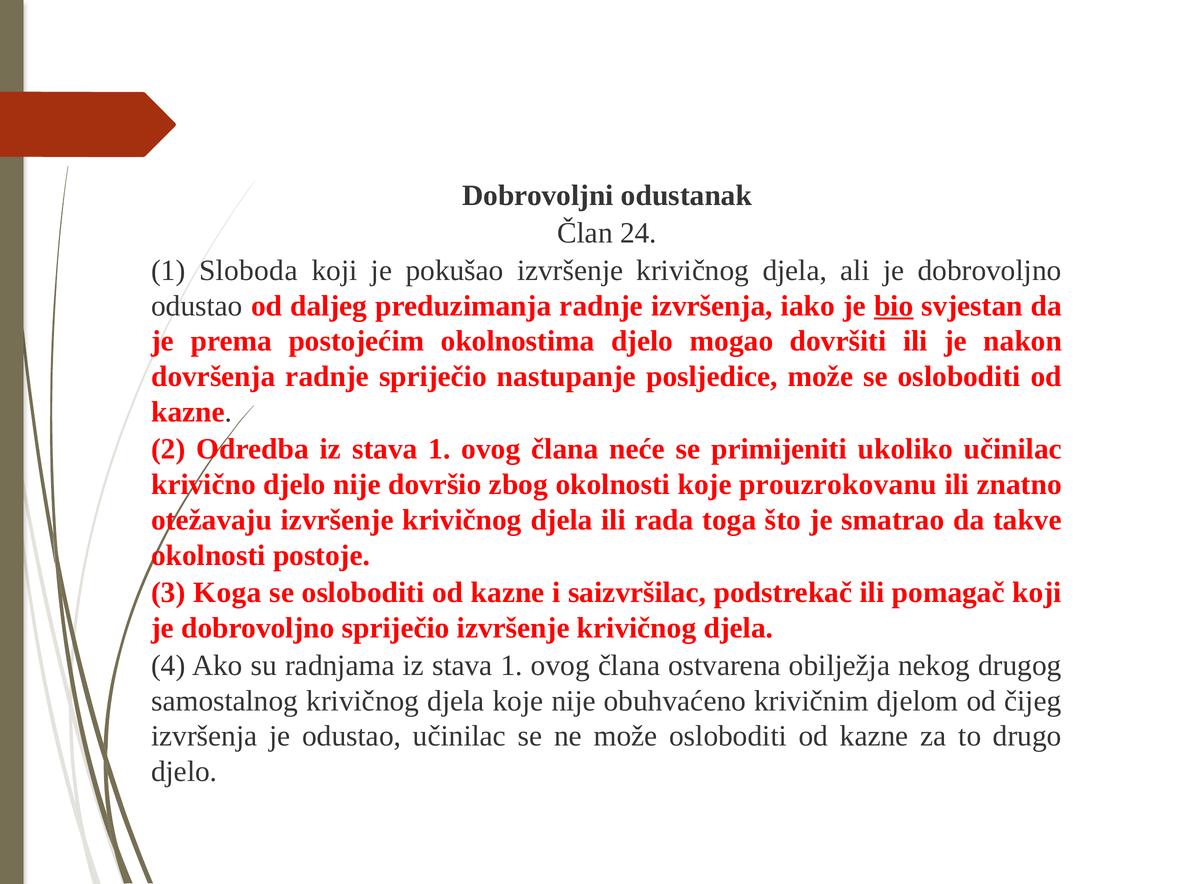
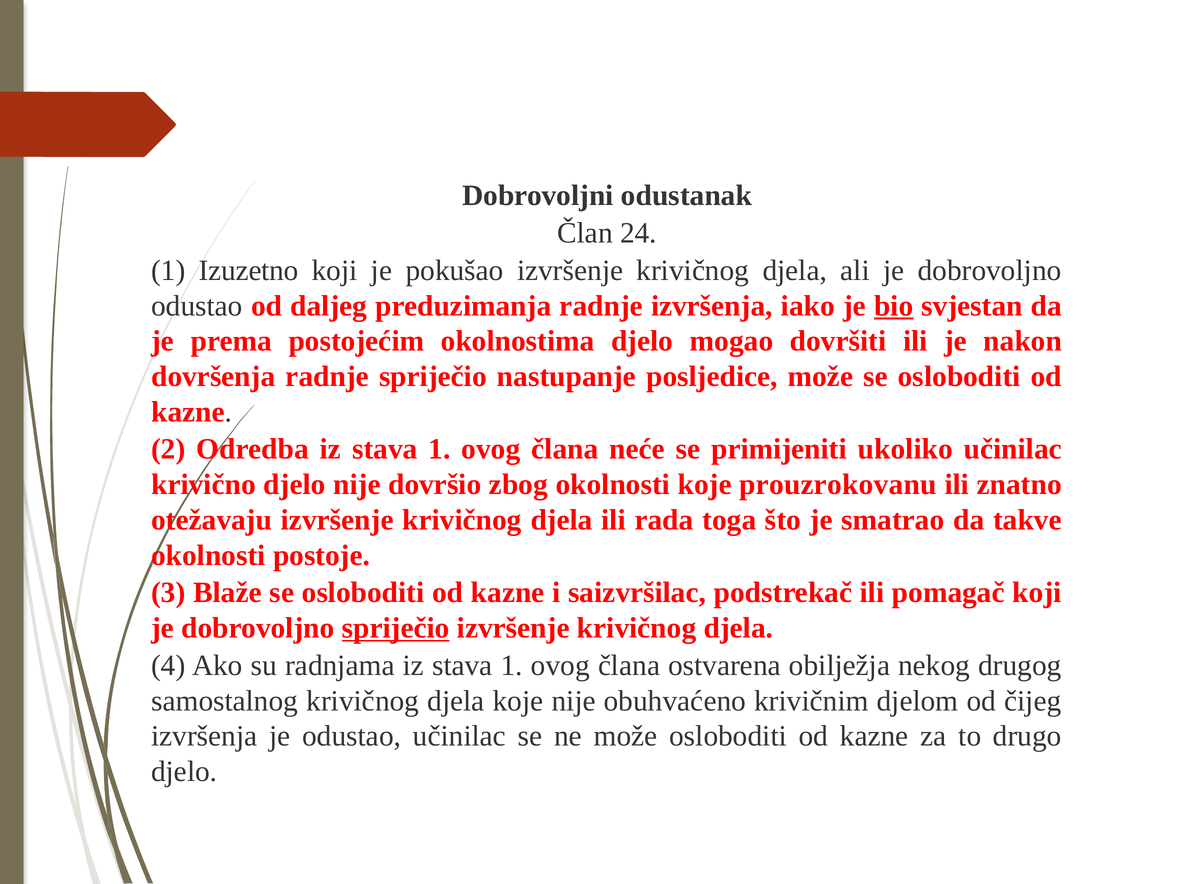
Sloboda: Sloboda -> Izuzetno (249, 270)
Koga: Koga -> Blaže (227, 592)
spriječio underline: none -> present (396, 628)
